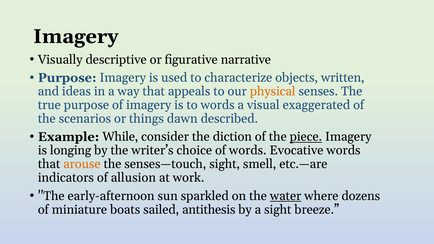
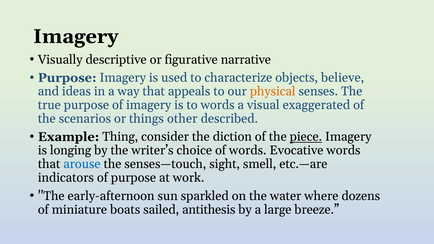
written: written -> believe (343, 78)
dawn: dawn -> other (182, 119)
While: While -> Thing (120, 137)
arouse colour: orange -> blue (82, 164)
of allusion: allusion -> purpose (133, 178)
water underline: present -> none (286, 196)
a sight: sight -> large (278, 210)
